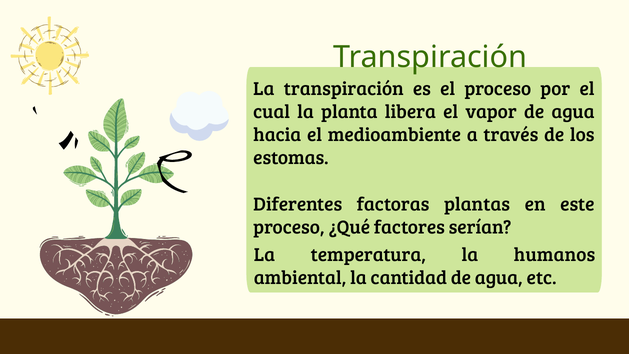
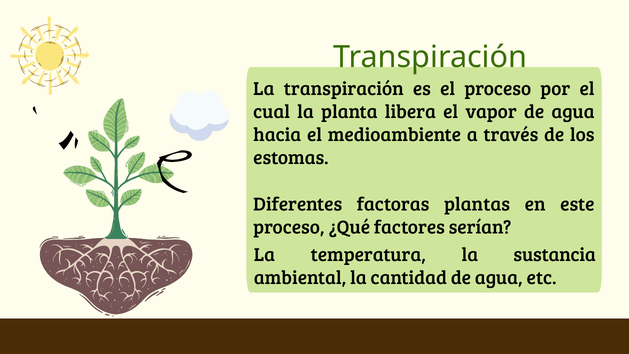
humanos: humanos -> sustancia (555, 255)
